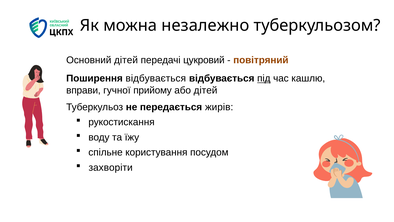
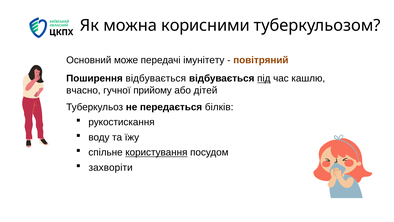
незалежно: незалежно -> корисними (205, 25)
Основний дітей: дітей -> може (126, 60)
цукровий: цукровий -> імунітету (204, 60)
вправи: вправи -> вчасно (83, 90)
жирів: жирів -> білків (219, 107)
користування underline: none -> present (156, 152)
